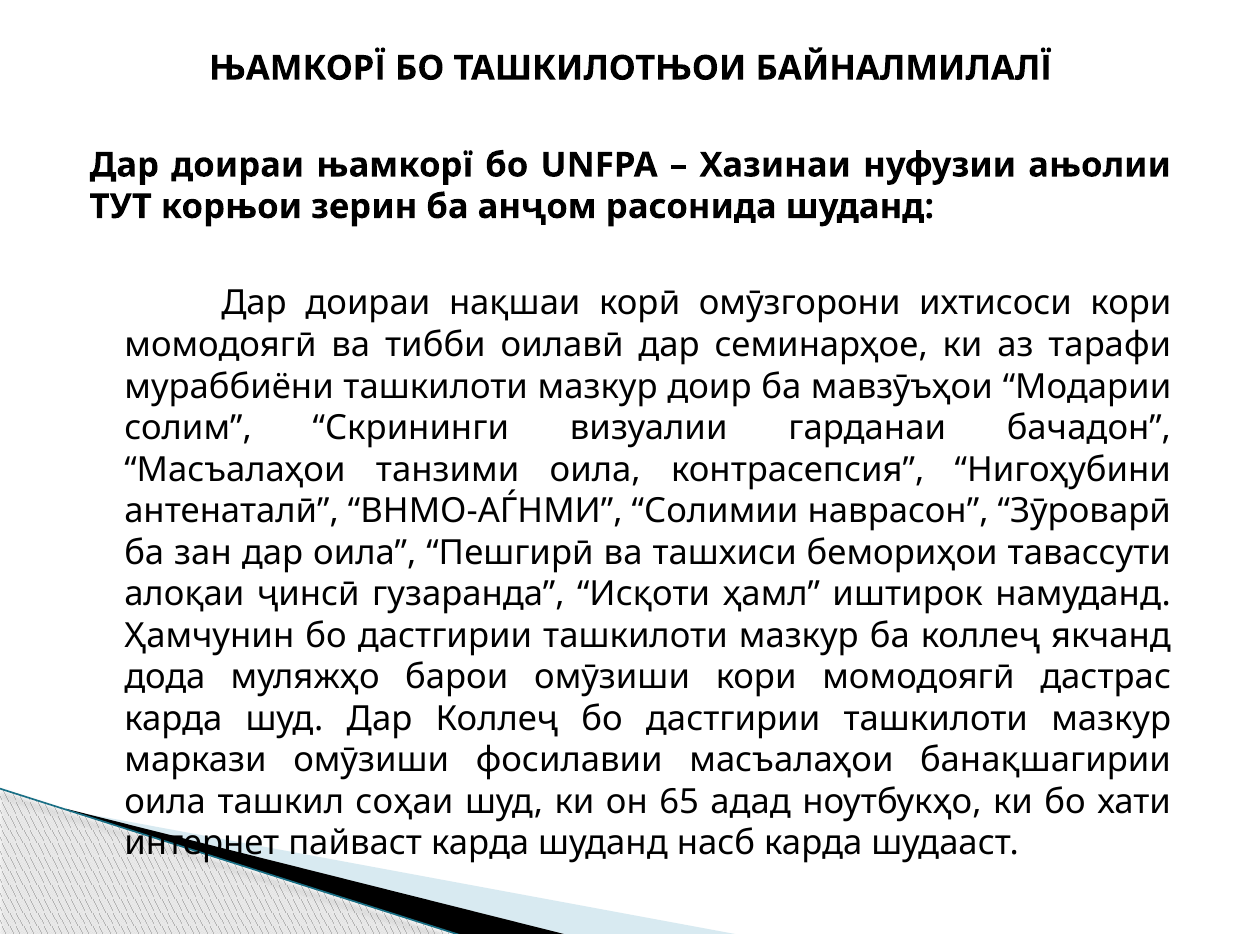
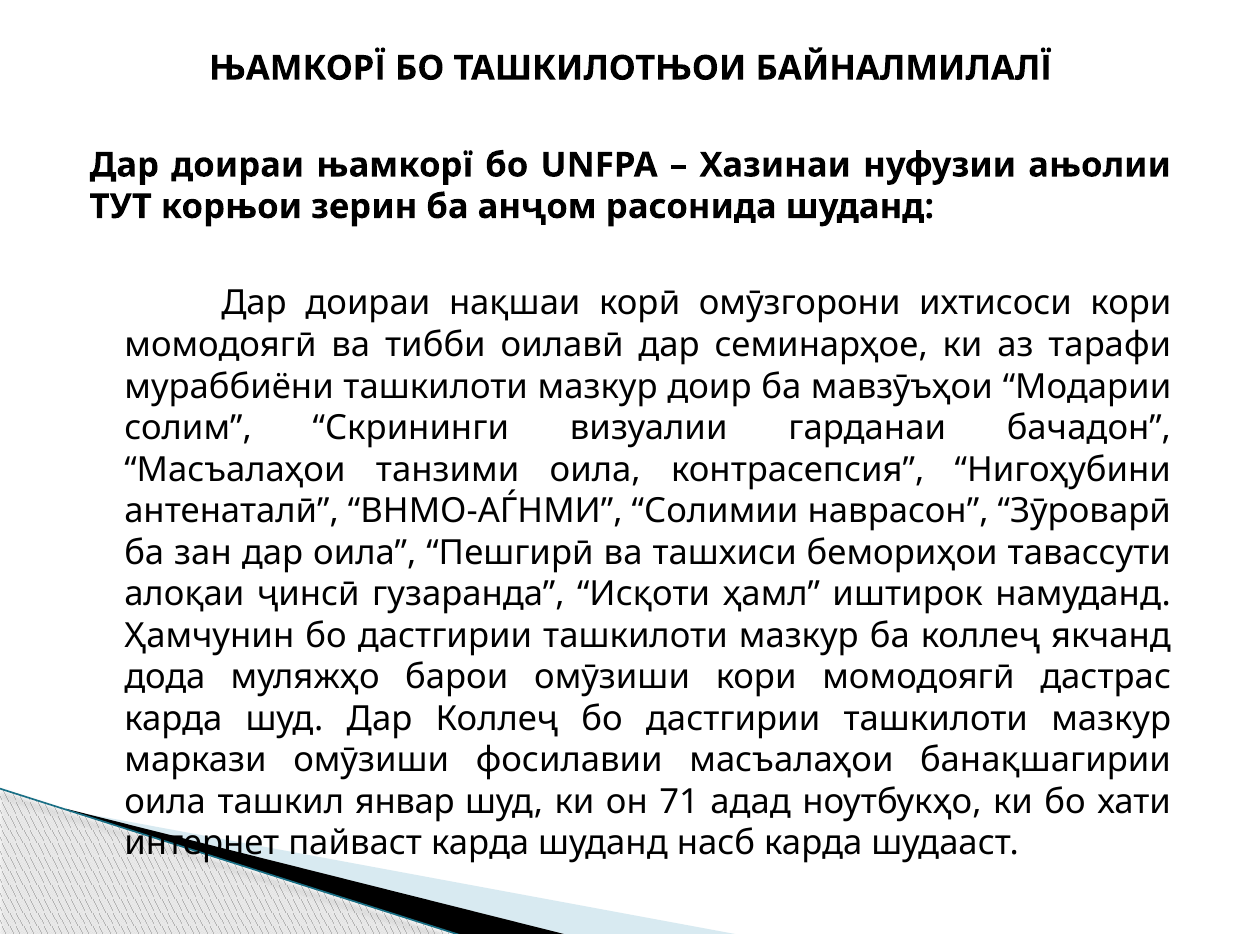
соҳаи: соҳаи -> январ (405, 802)
65: 65 -> 71 (679, 802)
